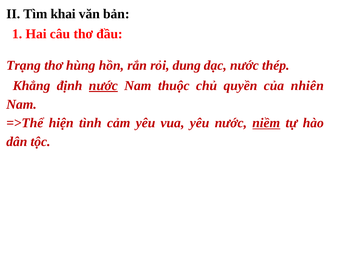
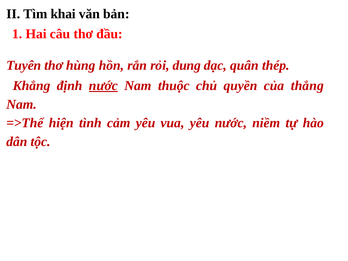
Trạng: Trạng -> Tuyên (24, 65)
dạc nước: nước -> quân (244, 65)
nhiên: nhiên -> thẳng (307, 86)
niềm underline: present -> none (266, 123)
